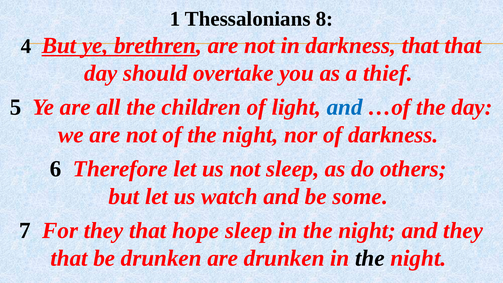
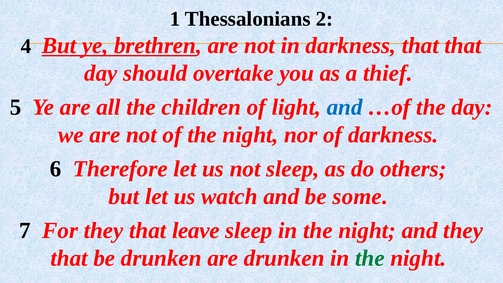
8: 8 -> 2 (324, 19)
hope: hope -> leave (196, 230)
the colour: black -> green (370, 258)
